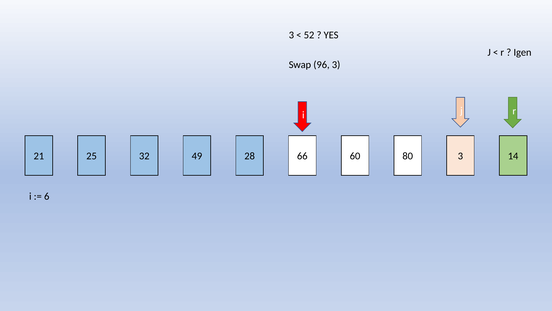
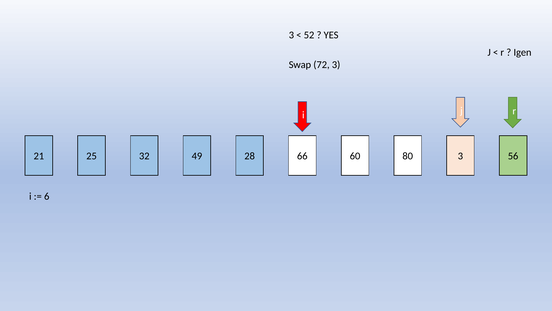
96: 96 -> 72 (321, 65)
14: 14 -> 56 (513, 156)
